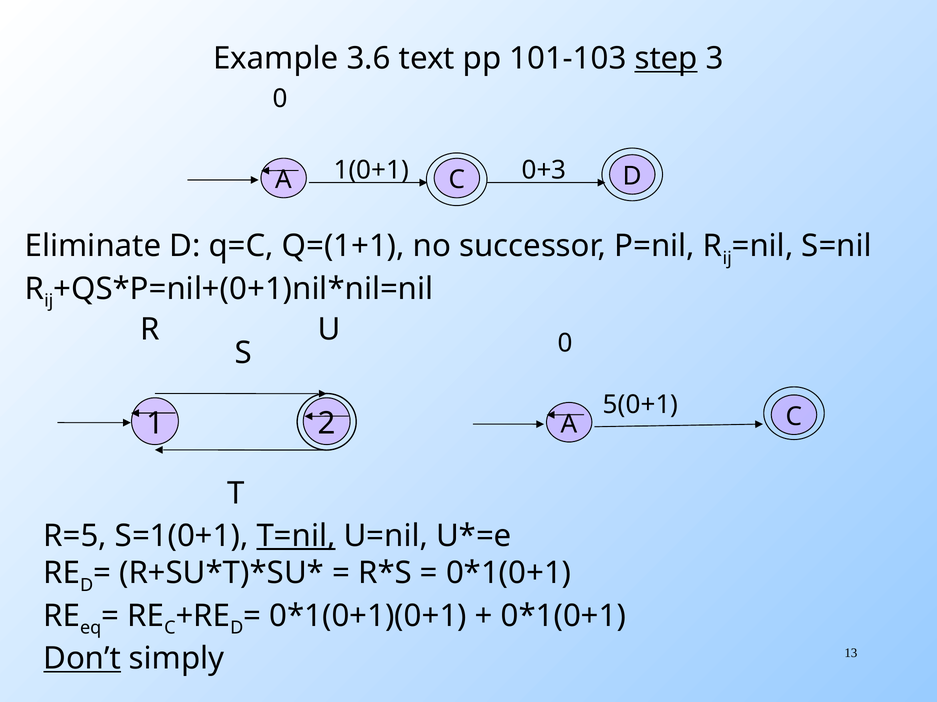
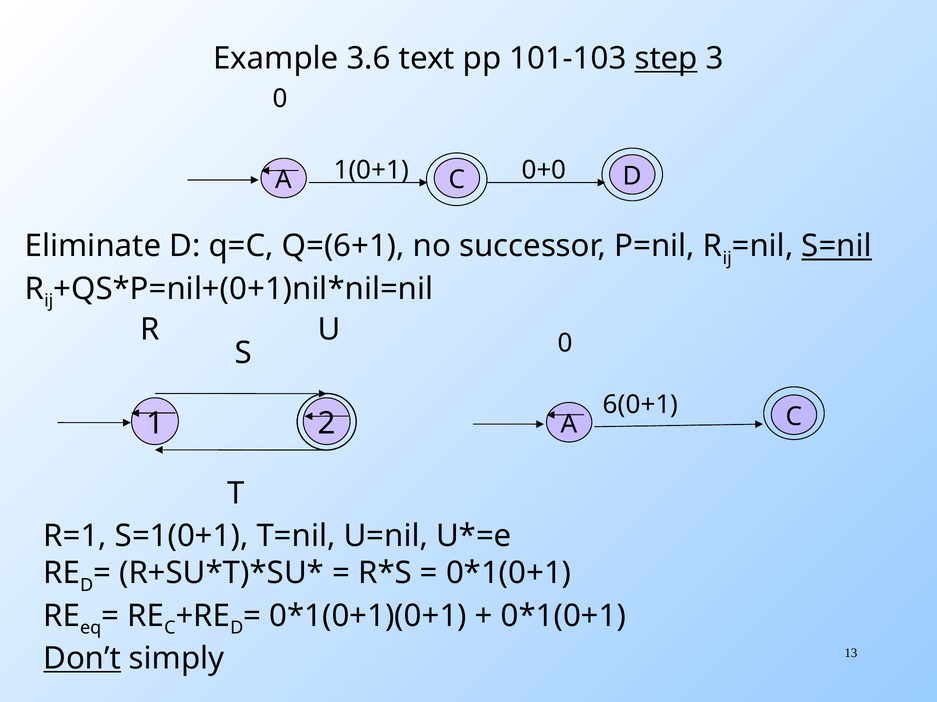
0+3: 0+3 -> 0+0 (544, 170)
Q=(1+1: Q=(1+1 -> Q=(6+1 (343, 246)
S=nil underline: none -> present (837, 246)
5(0+1: 5(0+1 -> 6(0+1 (641, 405)
R=5: R=5 -> R=1 (75, 536)
T=nil underline: present -> none (296, 536)
